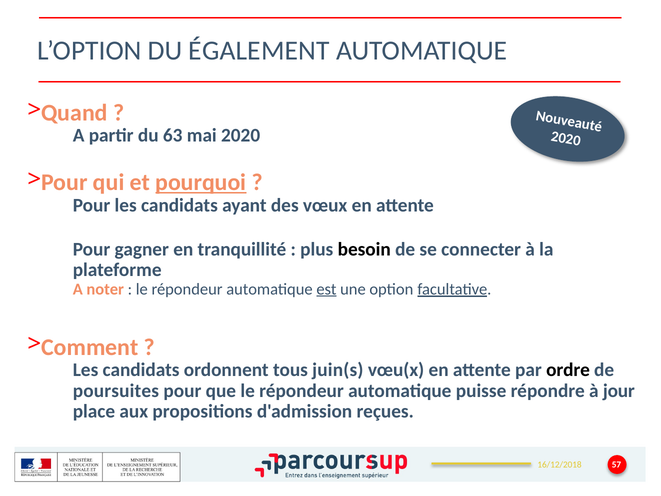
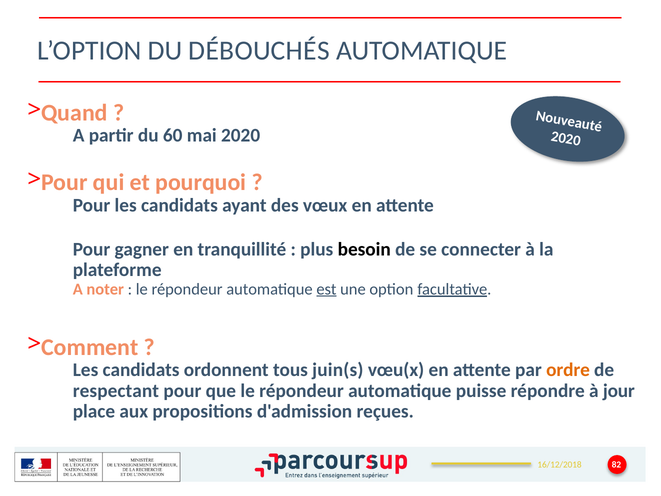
ÉGALEMENT: ÉGALEMENT -> DÉBOUCHÉS (259, 50)
63: 63 -> 60 (173, 135)
pourquoi underline: present -> none (201, 183)
ordre colour: black -> orange (568, 370)
poursuites: poursuites -> respectant (116, 390)
57: 57 -> 82 (616, 464)
